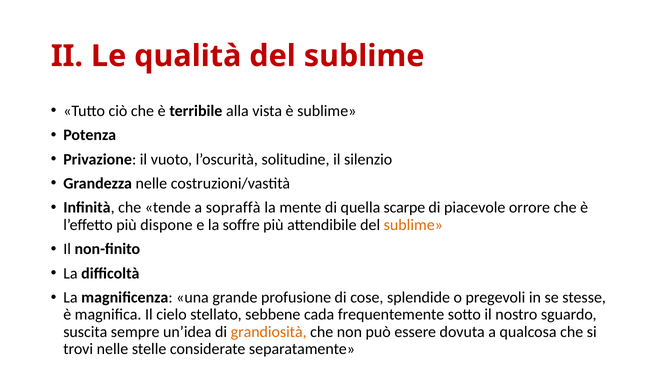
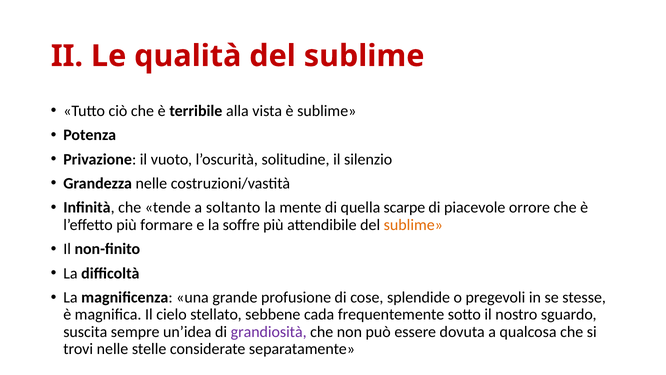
sopraffà: sopraffà -> soltanto (233, 207)
dispone: dispone -> formare (167, 225)
grandiosità colour: orange -> purple (269, 332)
